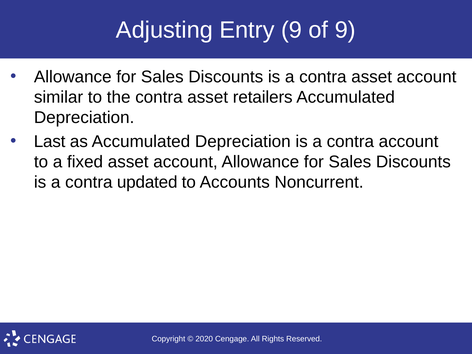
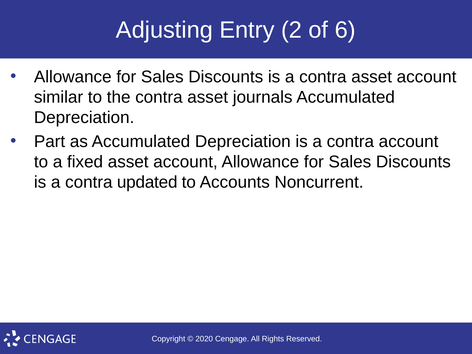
Entry 9: 9 -> 2 (292, 30)
of 9: 9 -> 6 (345, 30)
retailers: retailers -> journals (263, 97)
Last: Last -> Part (50, 141)
